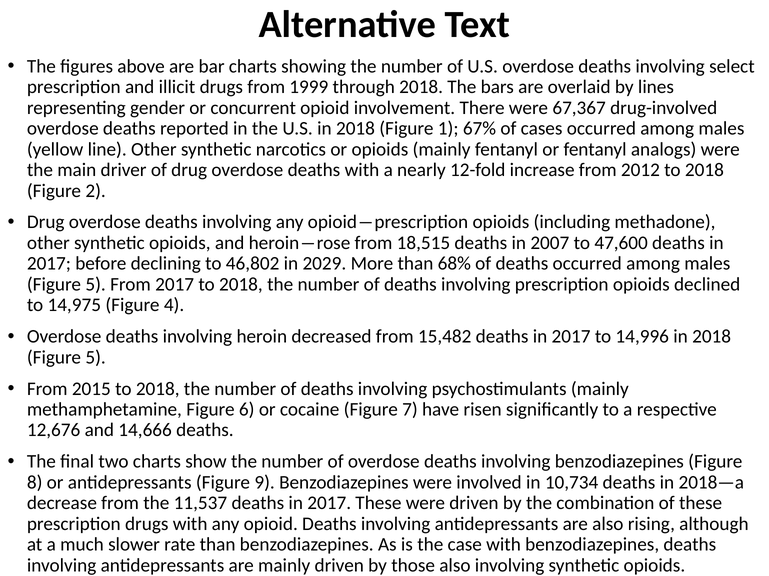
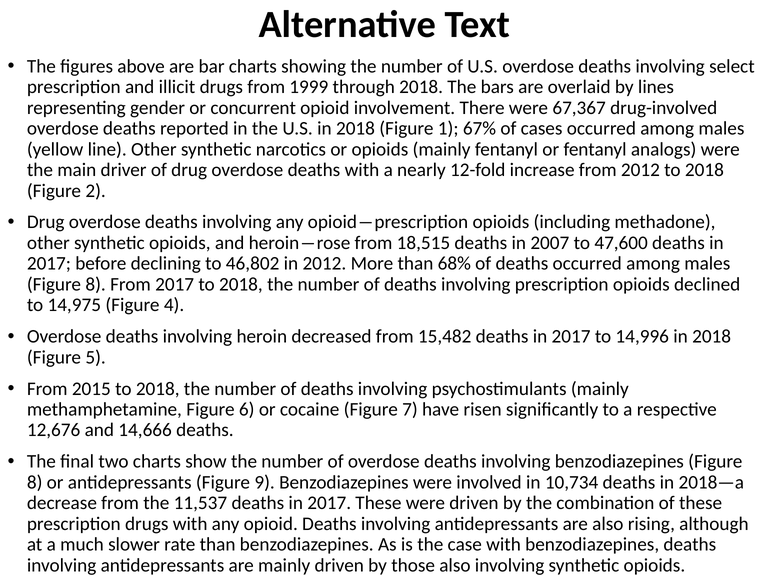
in 2029: 2029 -> 2012 (324, 264)
5: 5 -> 8 (96, 285)
